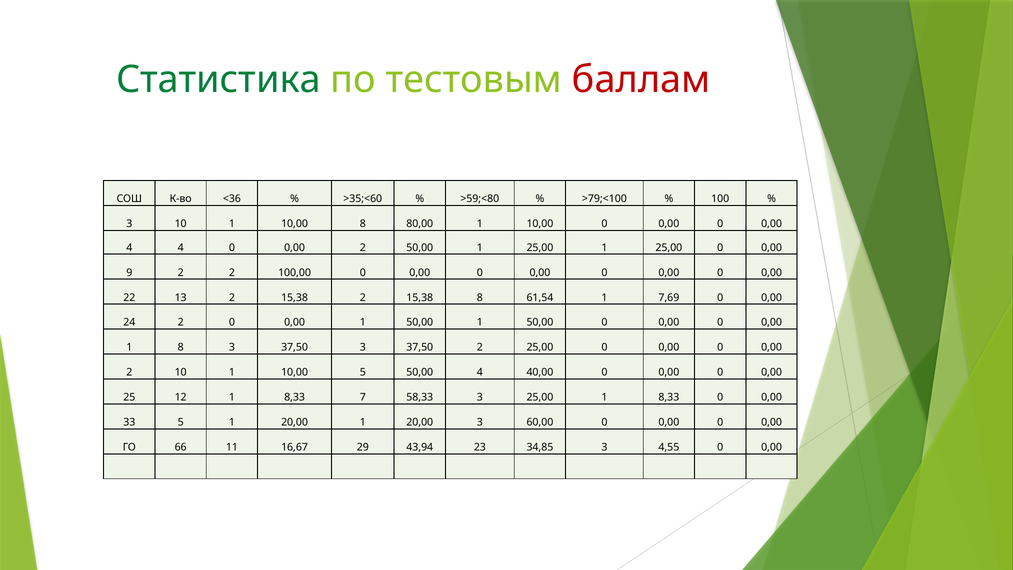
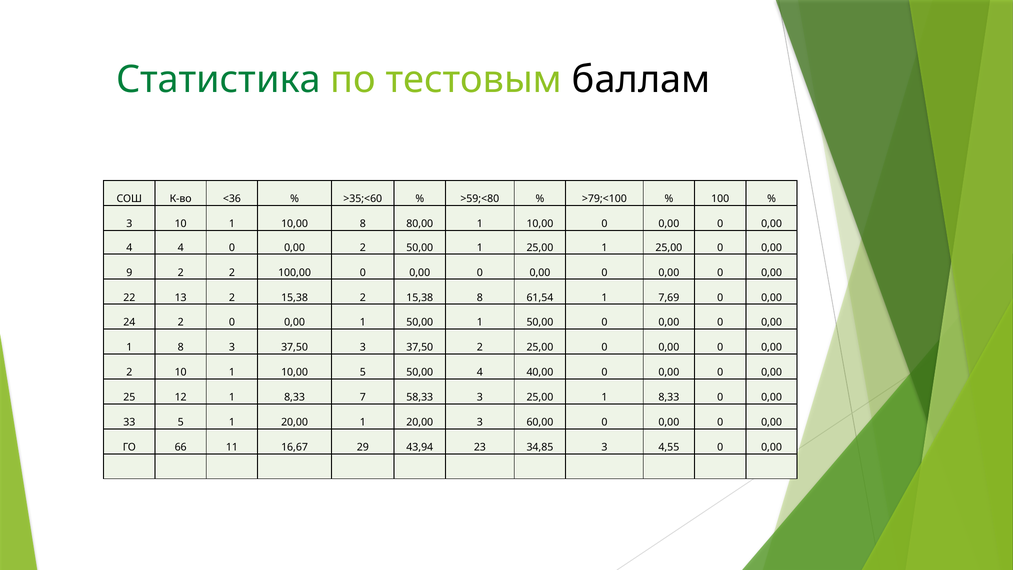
баллам colour: red -> black (641, 80)
